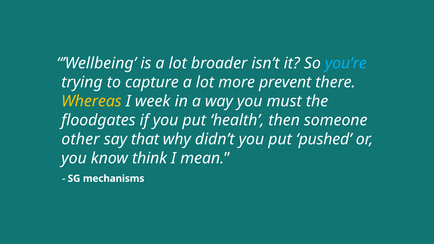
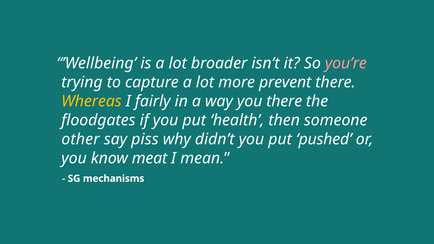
you’re colour: light blue -> pink (346, 63)
week: week -> fairly (153, 101)
you must: must -> there (284, 101)
that: that -> piss (145, 139)
think: think -> meat (150, 158)
